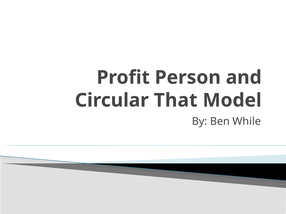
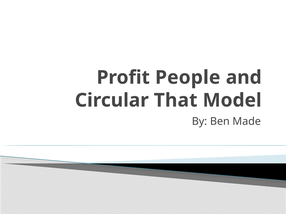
Person: Person -> People (188, 78)
While: While -> Made (247, 122)
